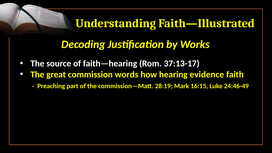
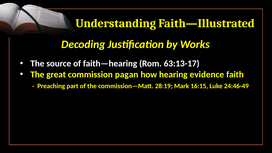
37:13-17: 37:13-17 -> 63:13-17 (182, 64)
words: words -> pagan (127, 74)
